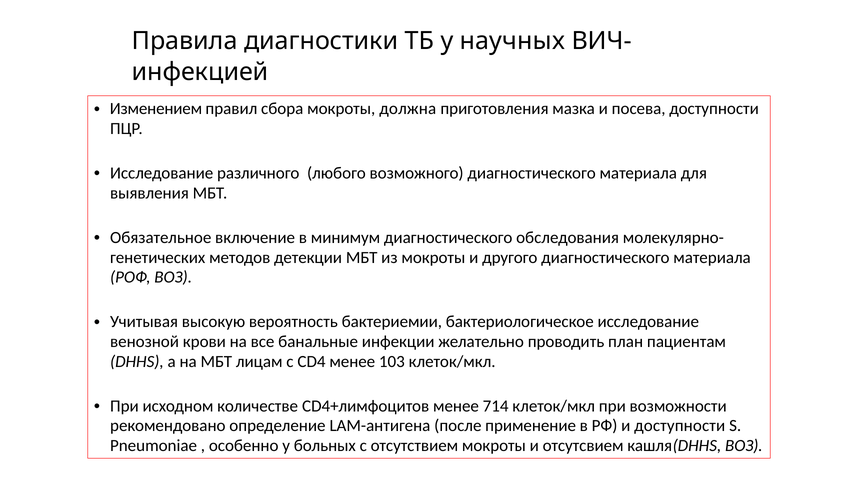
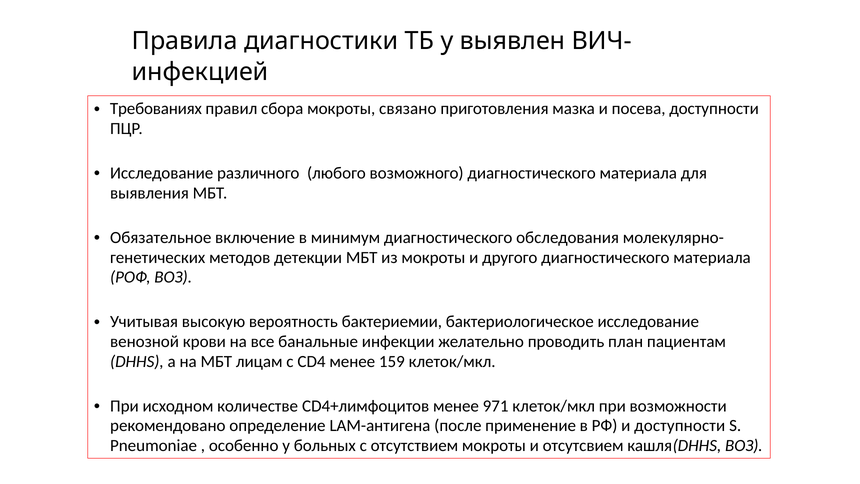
научных: научных -> выявлен (512, 41)
Изменением: Изменением -> Требованиях (156, 109)
должна: должна -> связано (408, 109)
103: 103 -> 159 (392, 361)
714: 714 -> 971 (496, 406)
